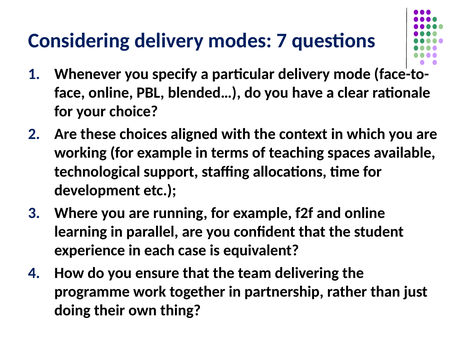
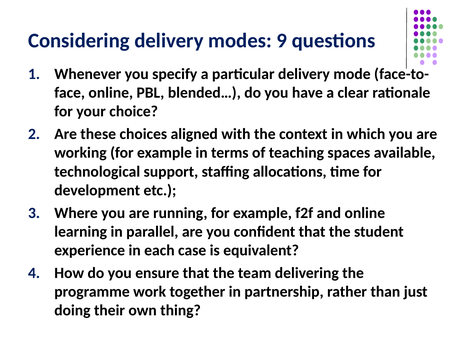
7: 7 -> 9 (282, 40)
